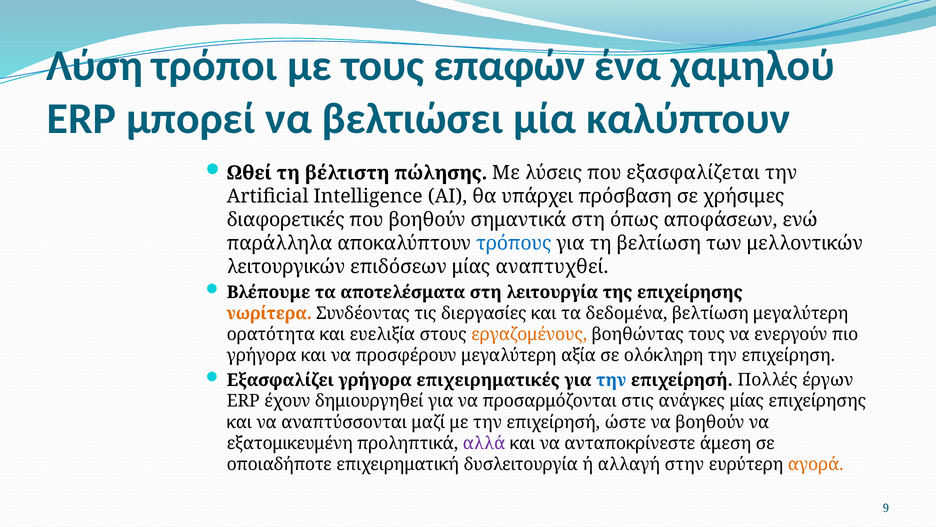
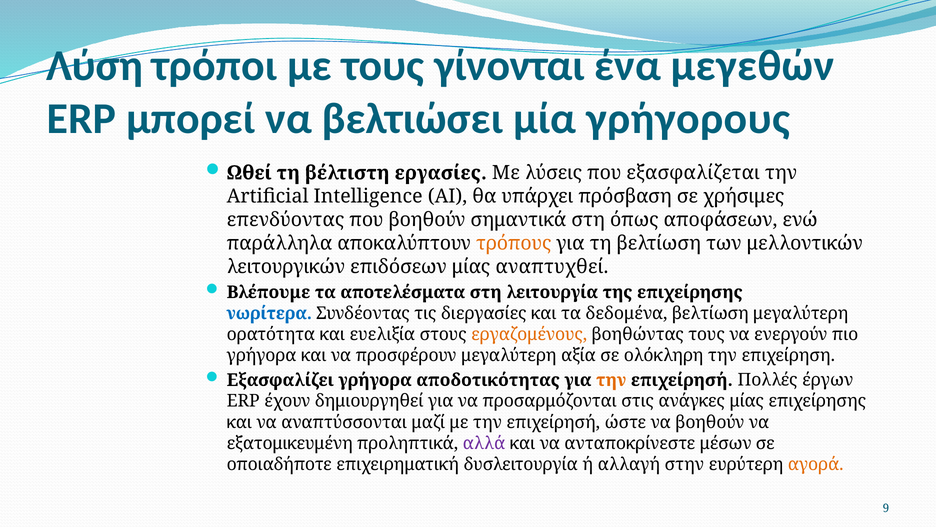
επαφών: επαφών -> γίνονται (510, 66)
χαμηλού: χαμηλού -> μεγεθών (753, 66)
καλύπτουν: καλύπτουν -> γρήγορους (688, 119)
πώλησης: πώλησης -> εργασίες (441, 173)
διαφορετικές: διαφορετικές -> επενδύοντας (286, 220)
τρόπους colour: blue -> orange (514, 243)
νωρίτερα colour: orange -> blue (269, 313)
επιχειρηματικές: επιχειρηματικές -> αποδοτικότητας (488, 380)
την colour: blue -> orange (611, 380)
άμεση: άμεση -> μέσων (726, 443)
